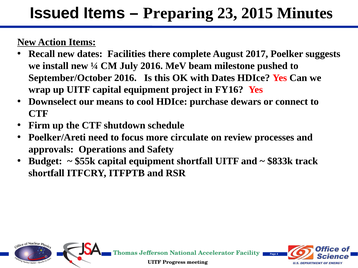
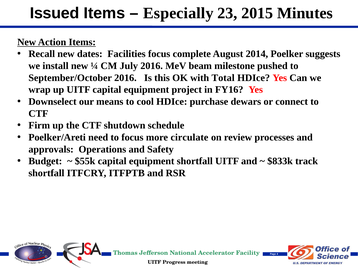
Preparing: Preparing -> Especially (178, 13)
Facilities there: there -> focus (159, 54)
2017: 2017 -> 2014 (257, 54)
with Dates: Dates -> Total (223, 78)
